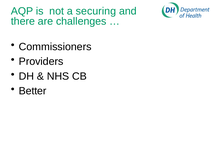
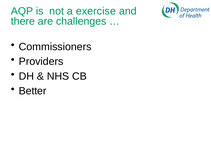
securing: securing -> exercise (96, 11)
